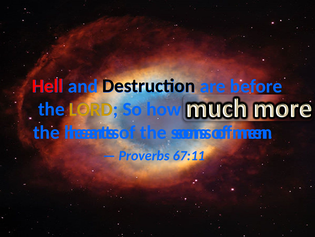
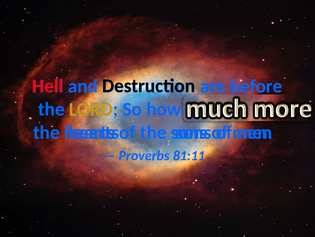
67:11: 67:11 -> 81:11 (189, 155)
